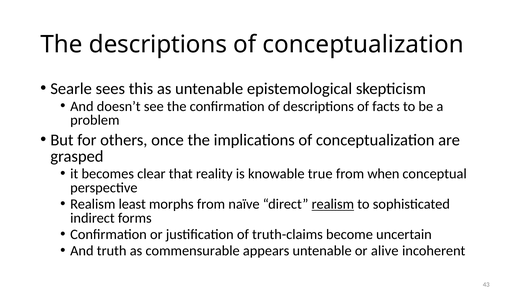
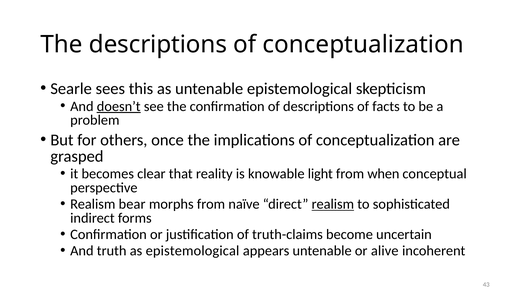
doesn’t underline: none -> present (119, 106)
true: true -> light (320, 174)
least: least -> bear (132, 204)
as commensurable: commensurable -> epistemological (193, 251)
